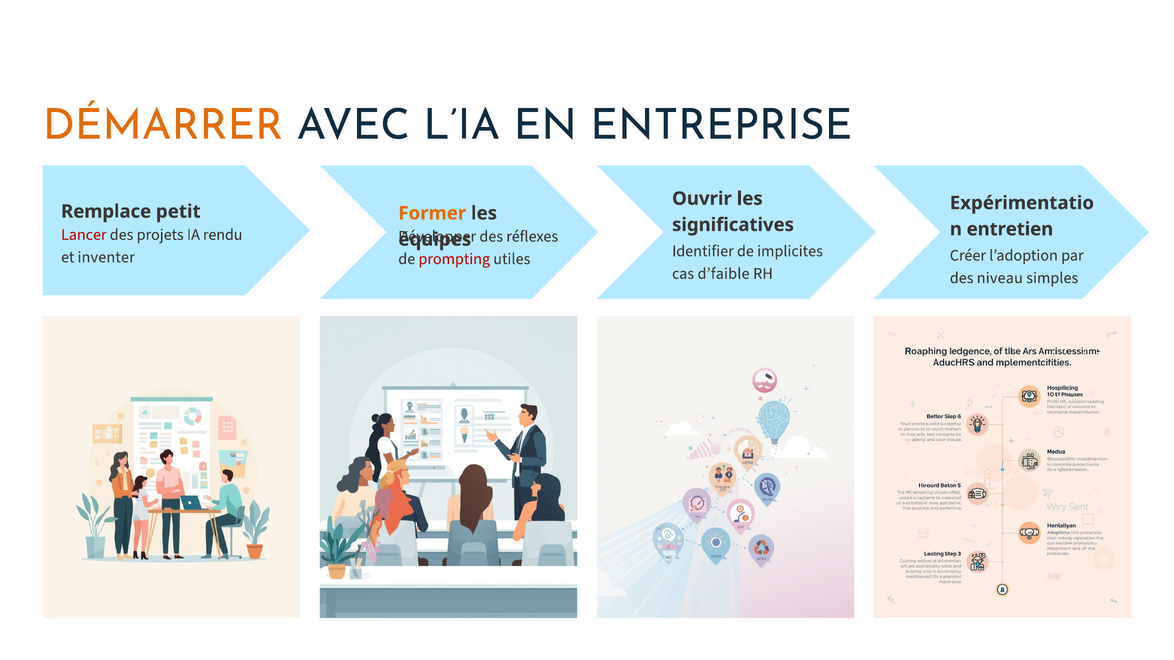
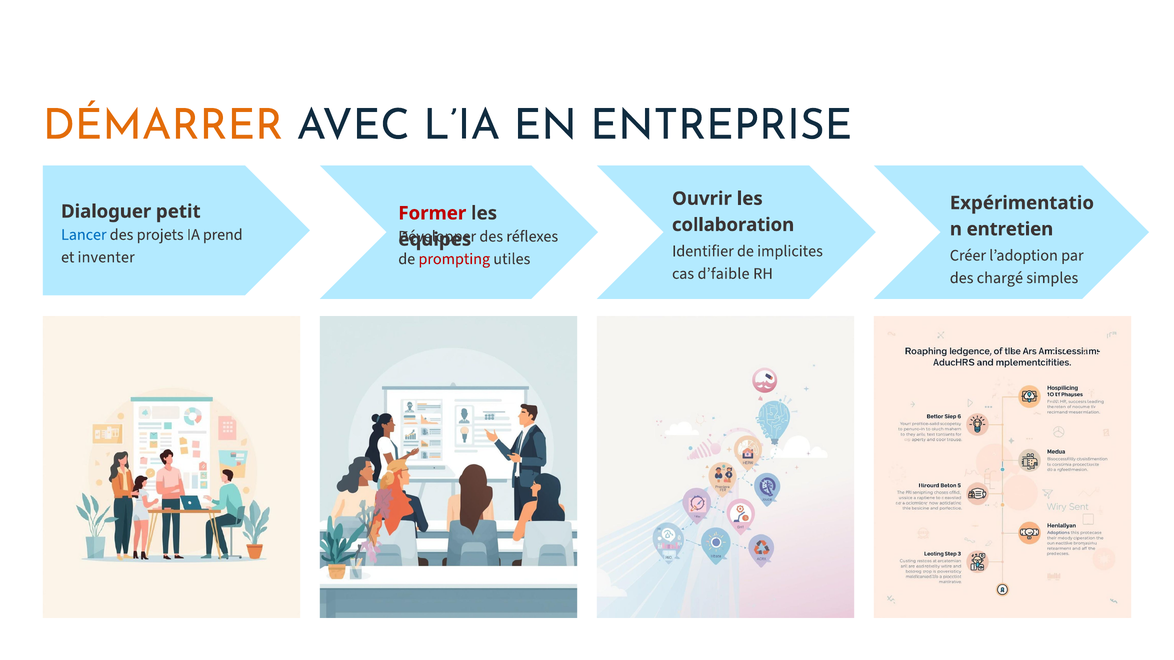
Remplace: Remplace -> Dialoguer (106, 212)
Former colour: orange -> red (432, 213)
significatives: significatives -> collaboration (733, 225)
Lancer colour: red -> blue (84, 235)
rendu: rendu -> prend (223, 235)
niveau: niveau -> chargé (1000, 278)
